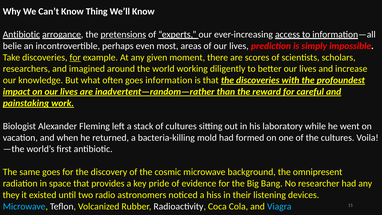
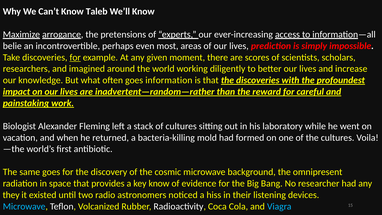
Thing: Thing -> Taleb (97, 11)
Antibiotic: Antibiotic -> Maximize (21, 34)
pretensions underline: present -> none (123, 34)
key pride: pride -> know (159, 183)
